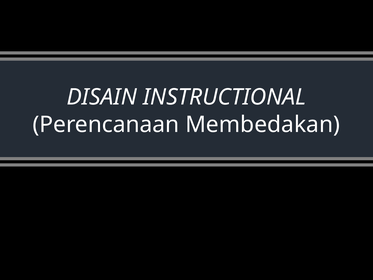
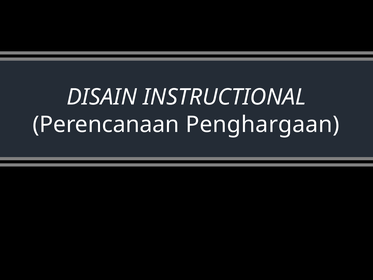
Membedakan: Membedakan -> Penghargaan (263, 124)
